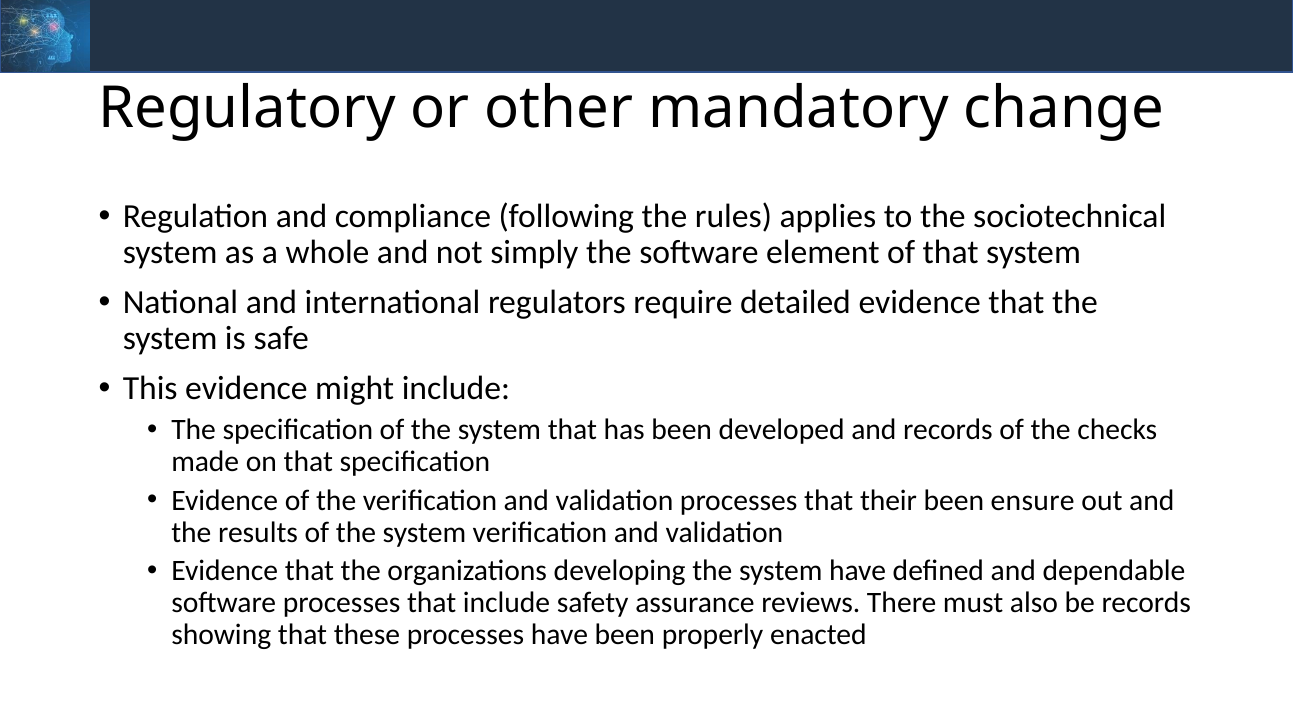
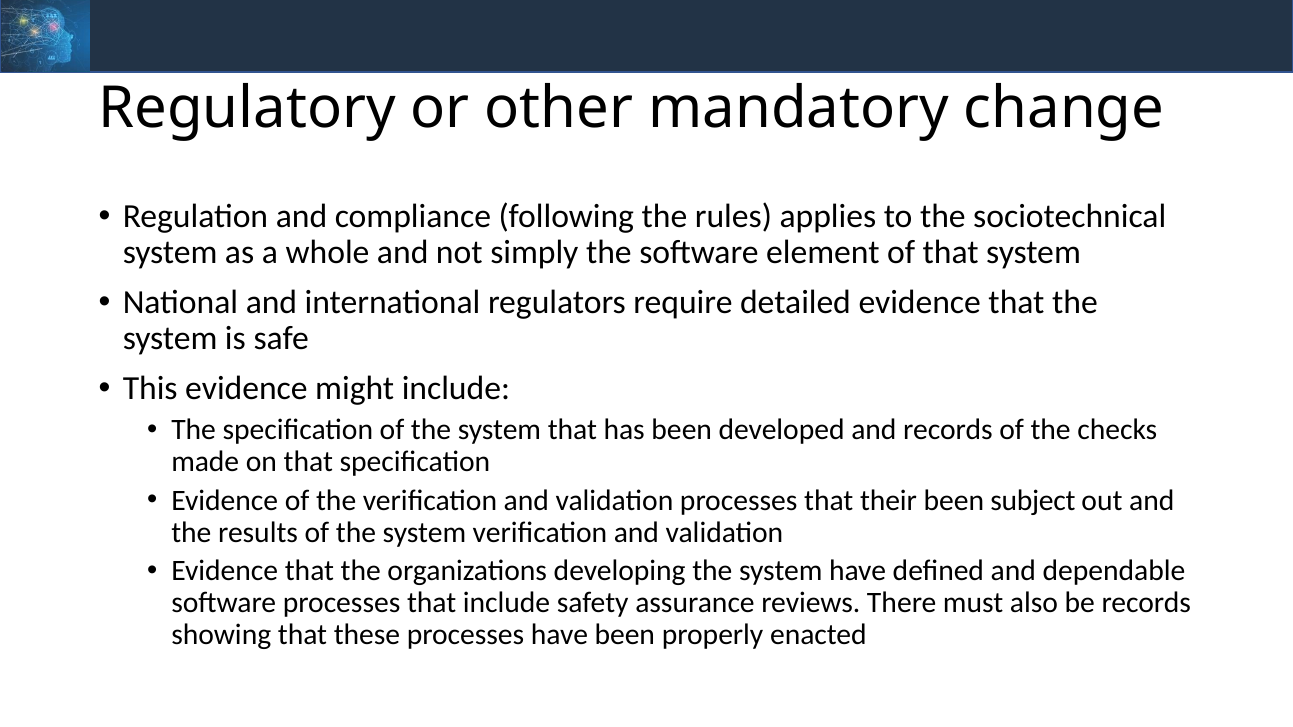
ensure: ensure -> subject (1033, 501)
